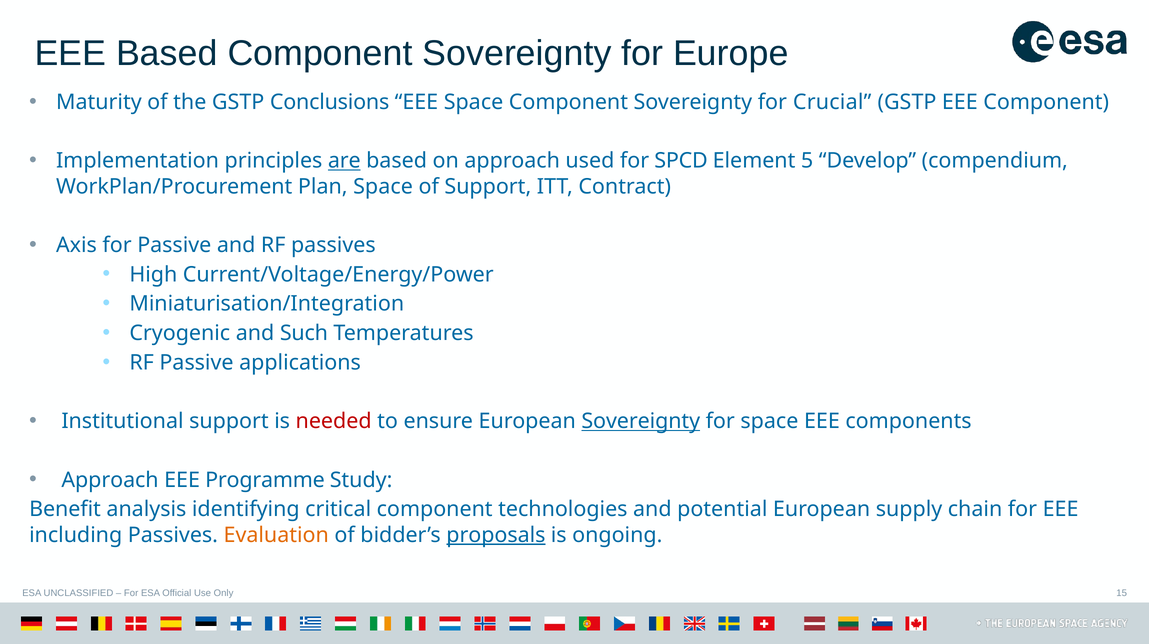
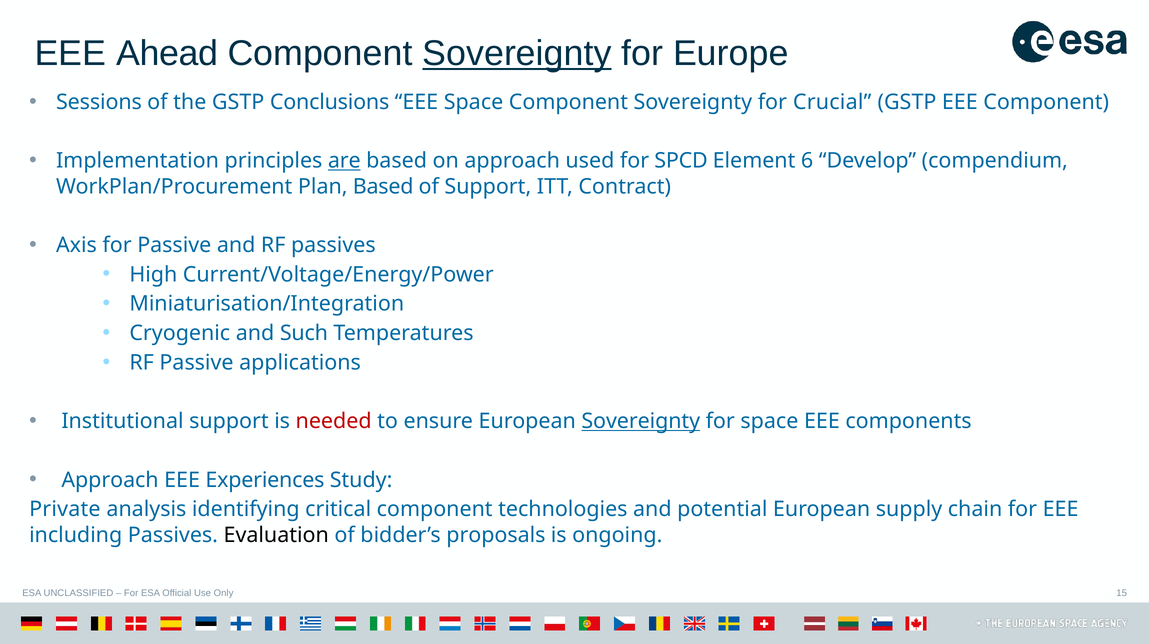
EEE Based: Based -> Ahead (167, 54)
Sovereignty underline: none -> present (517, 54)
Maturity: Maturity -> Sessions (99, 102)
5: 5 -> 6 (807, 161)
Plan Space: Space -> Based (383, 187)
Programme: Programme -> Experiences (265, 480)
Benefit: Benefit -> Private (65, 510)
Evaluation colour: orange -> black (276, 536)
proposals underline: present -> none (496, 536)
